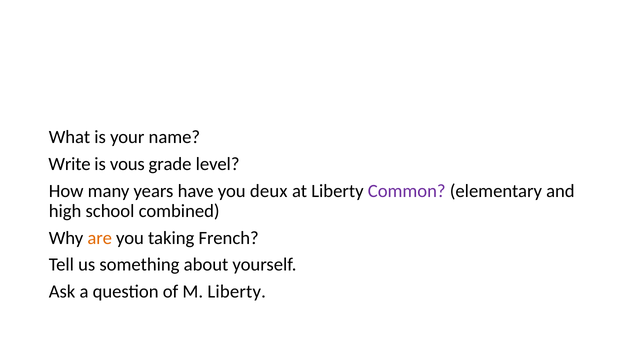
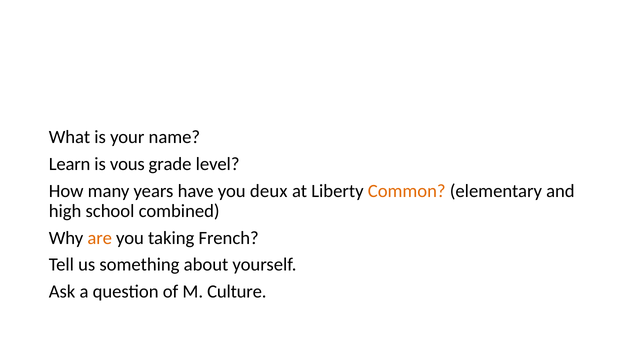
Write: Write -> Learn (70, 164)
Common colour: purple -> orange (407, 191)
M Liberty: Liberty -> Culture (237, 292)
